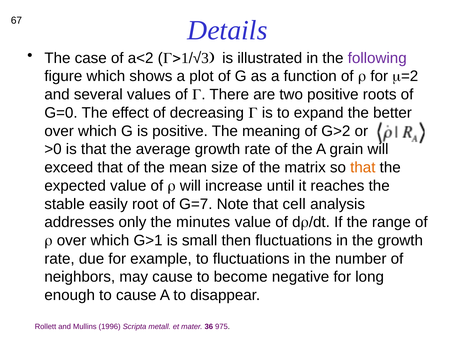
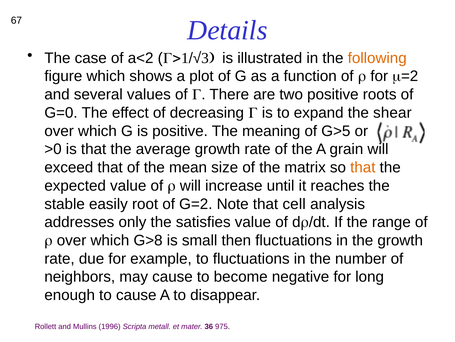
following colour: purple -> orange (377, 58)
better: better -> shear (392, 113)
G>2: G>2 -> G>5 (336, 131)
G=7: G=7 -> G=2 (196, 204)
minutes: minutes -> satisfies (203, 222)
G>1: G>1 -> G>8 (148, 240)
